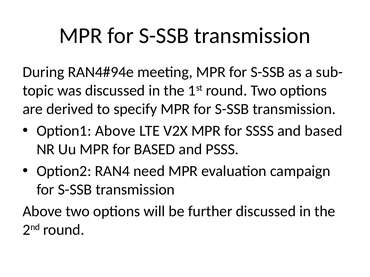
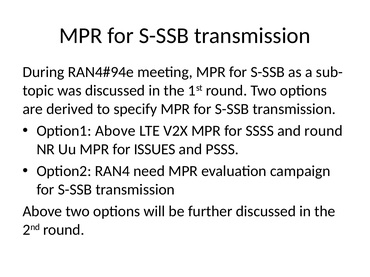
and based: based -> round (324, 131)
for BASED: BASED -> ISSUES (155, 150)
